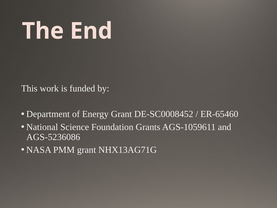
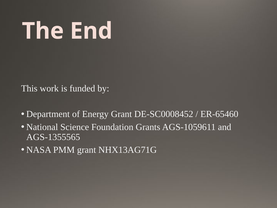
AGS-5236086: AGS-5236086 -> AGS-1355565 (53, 137)
